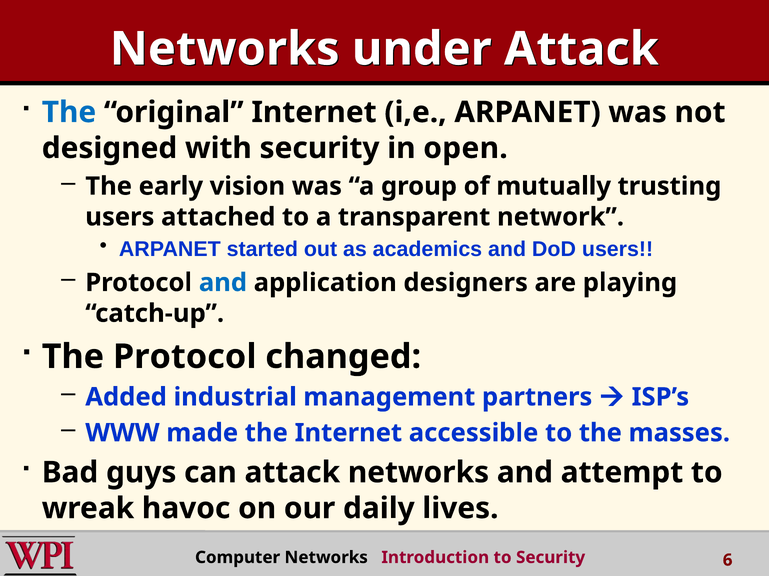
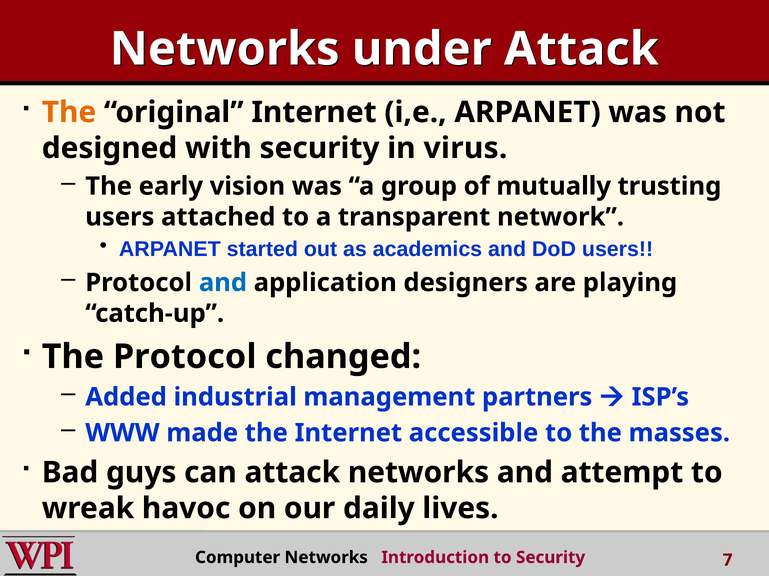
The colour: blue -> orange (69, 112)
open: open -> virus (465, 148)
6: 6 -> 7 (728, 561)
